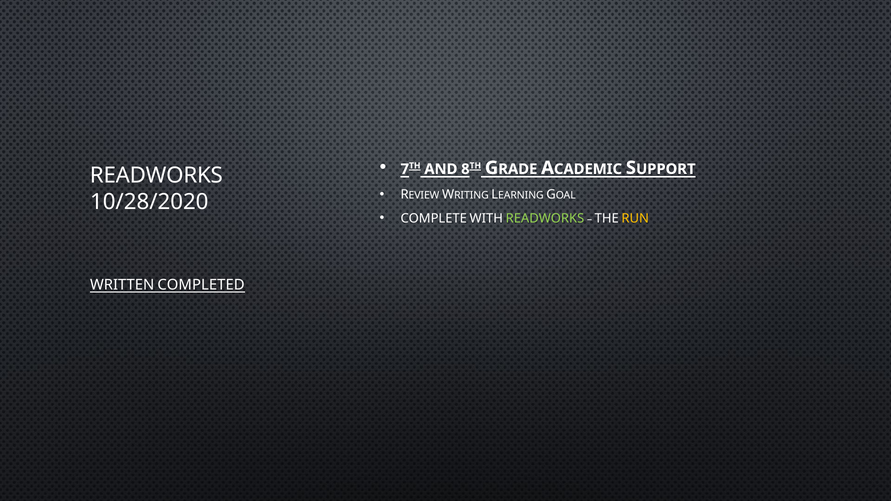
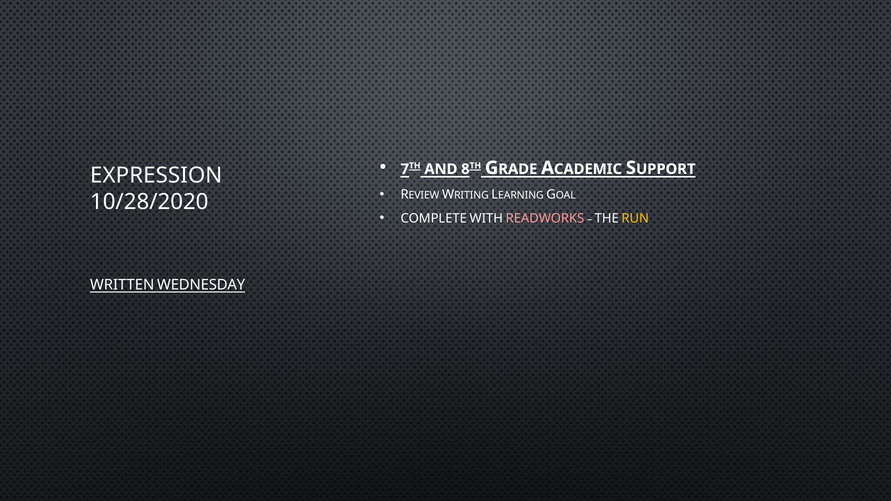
READWORKS: READWORKS -> EXPRESSION (156, 175)
READWORKS colour: light green -> pink (545, 218)
COMPLETED: COMPLETED -> WEDNESDAY (201, 285)
